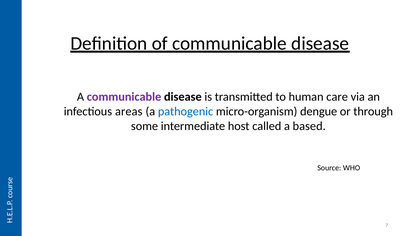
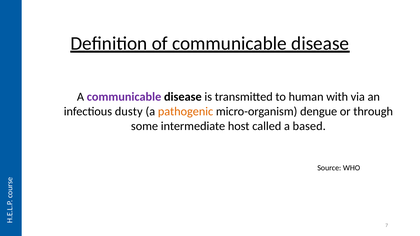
care: care -> with (337, 97)
areas: areas -> dusty (129, 112)
pathogenic colour: blue -> orange (186, 112)
